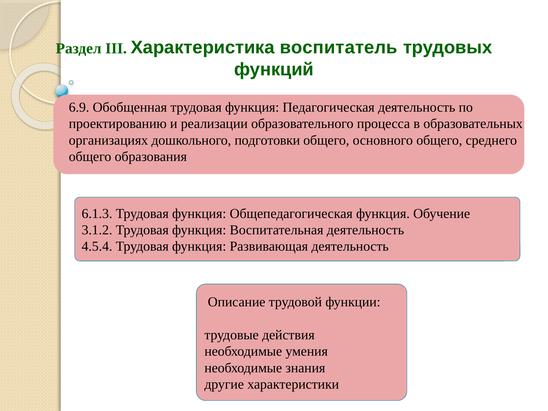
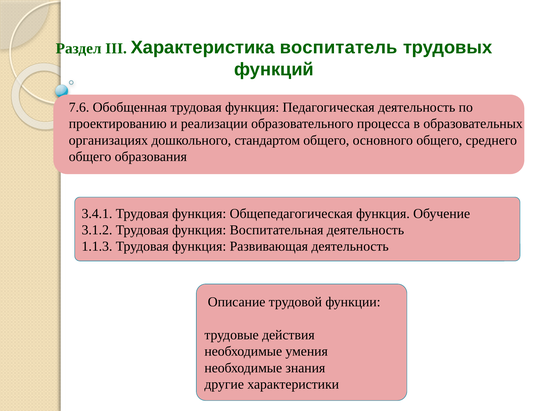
6.9: 6.9 -> 7.6 (79, 107)
подготовки: подготовки -> стандартом (267, 140)
6.1.3: 6.1.3 -> 3.4.1 (97, 214)
4.5.4: 4.5.4 -> 1.1.3 (97, 246)
